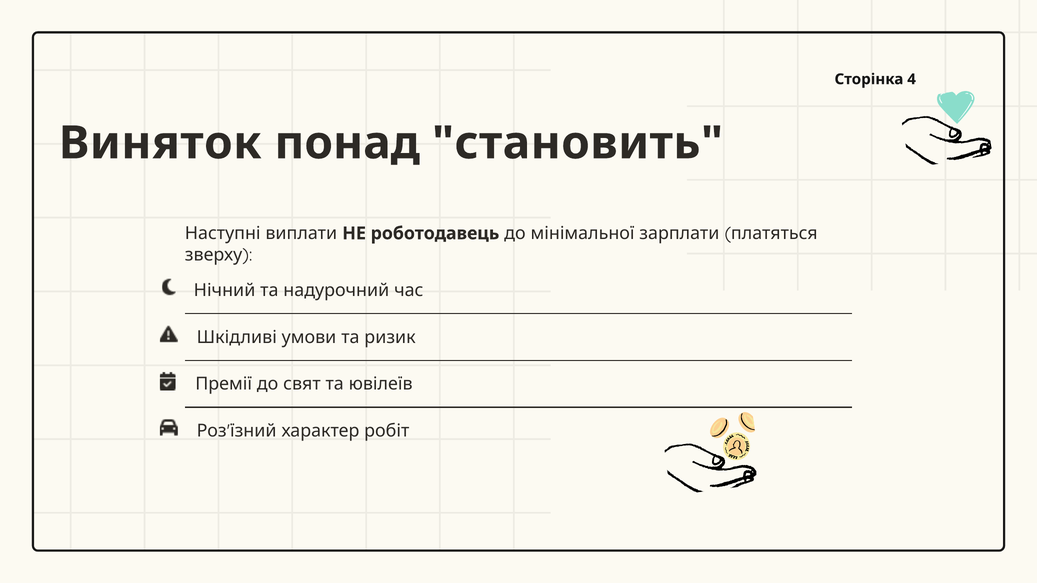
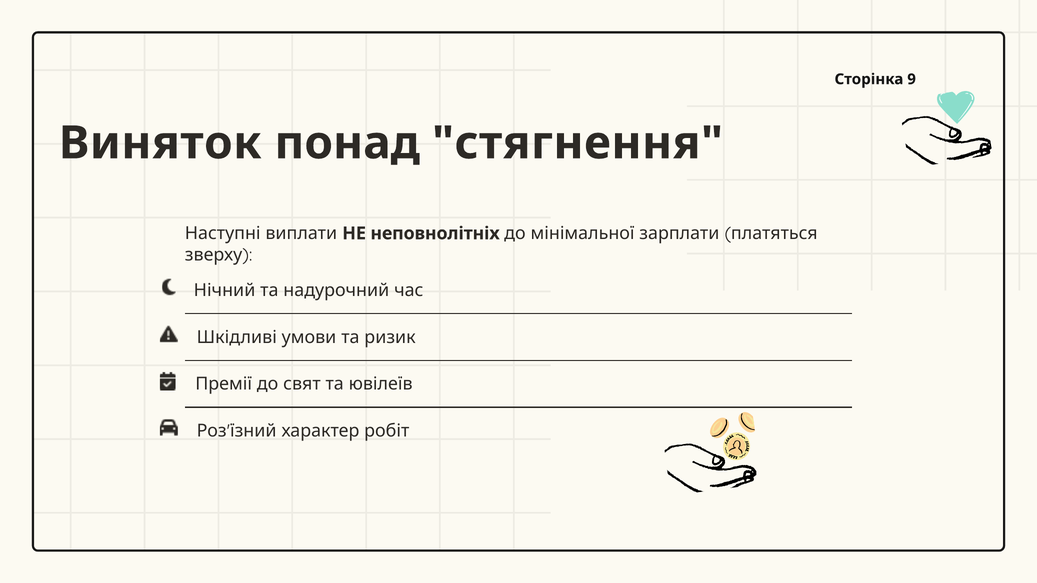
4: 4 -> 9 (912, 79)
становить: становить -> стягнення (578, 143)
роботодавець: роботодавець -> неповнолітніх (435, 234)
